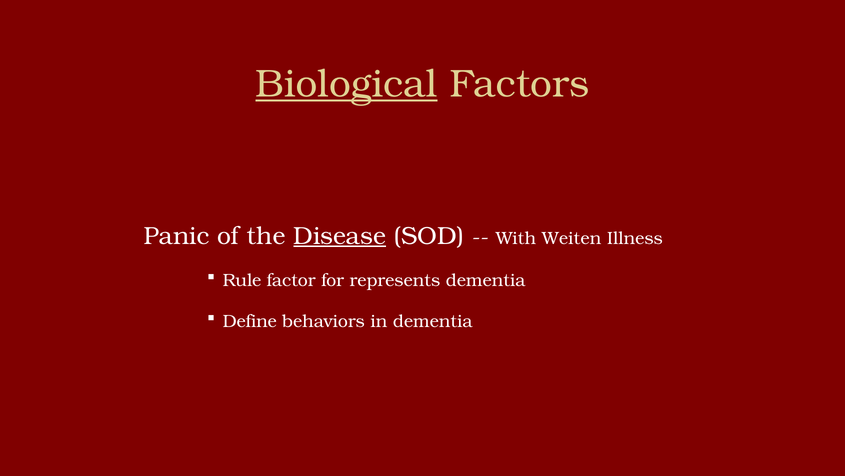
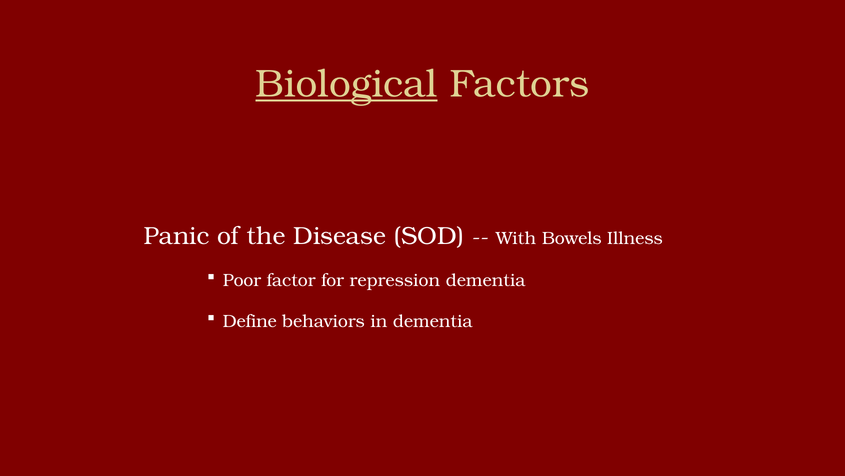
Disease underline: present -> none (340, 236)
Weiten: Weiten -> Bowels (572, 238)
Rule: Rule -> Poor (242, 280)
represents: represents -> repression (395, 280)
